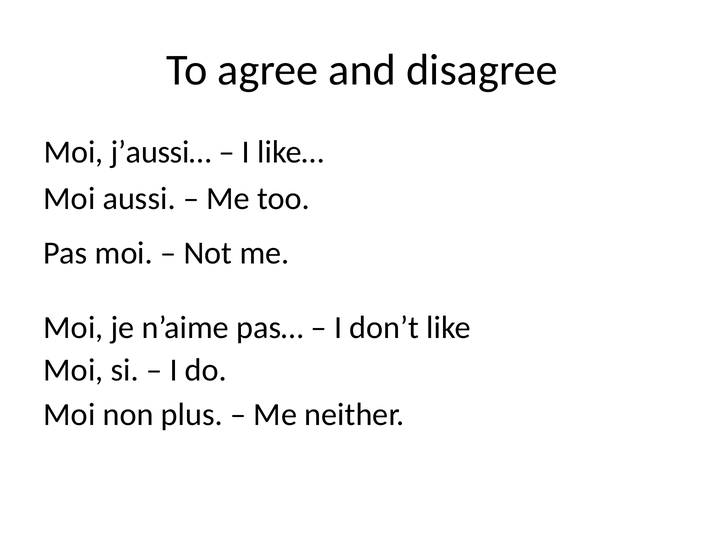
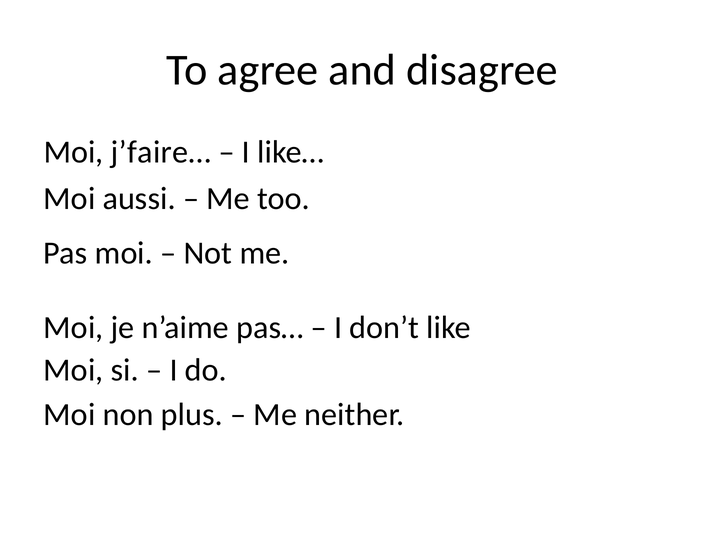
j’aussi…: j’aussi… -> j’faire… (161, 152)
